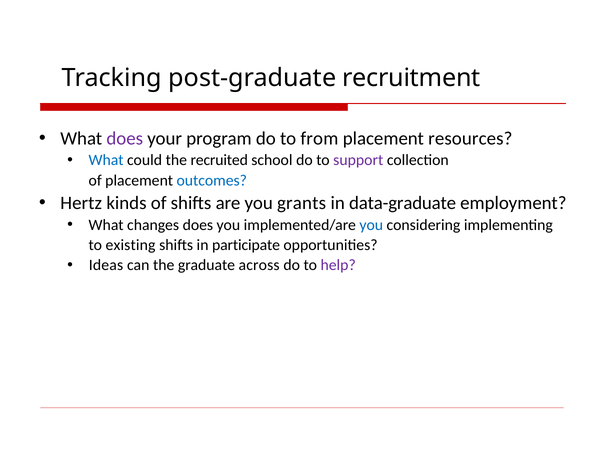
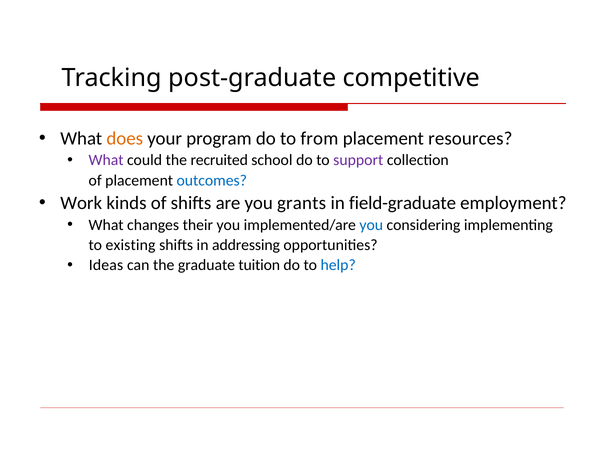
recruitment: recruitment -> competitive (411, 78)
does colour: purple -> orange (125, 138)
What colour: blue -> purple (106, 160)
Hertz: Hertz -> Work (81, 203)
data-graduate: data-graduate -> field-graduate (403, 203)
changes does: does -> their (198, 225)
participate: participate -> addressing (246, 245)
across: across -> tuition (259, 265)
help colour: purple -> blue (338, 265)
